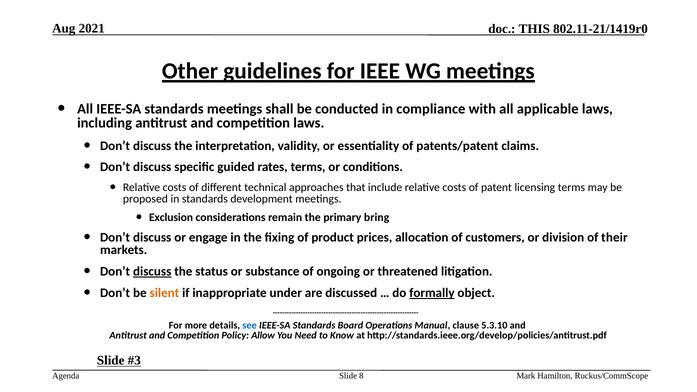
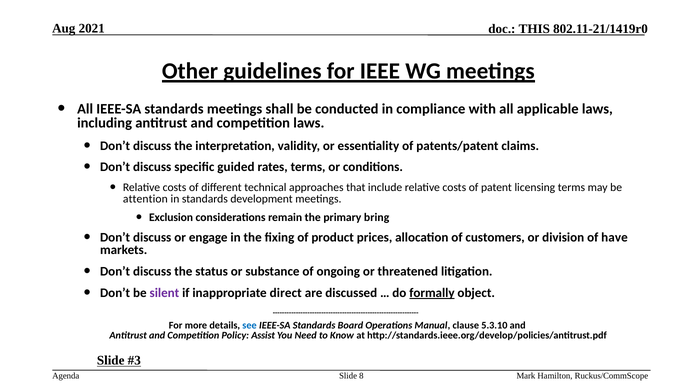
proposed: proposed -> attention (145, 199)
their: their -> have (614, 238)
discuss underline: present -> none (152, 272)
silent colour: orange -> purple (164, 293)
under: under -> direct (286, 293)
Allow: Allow -> Assist (263, 335)
